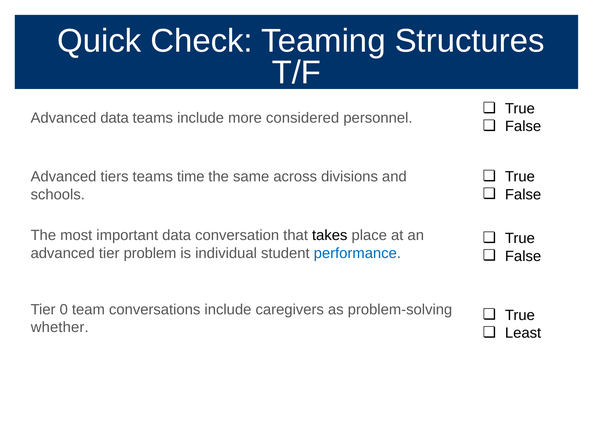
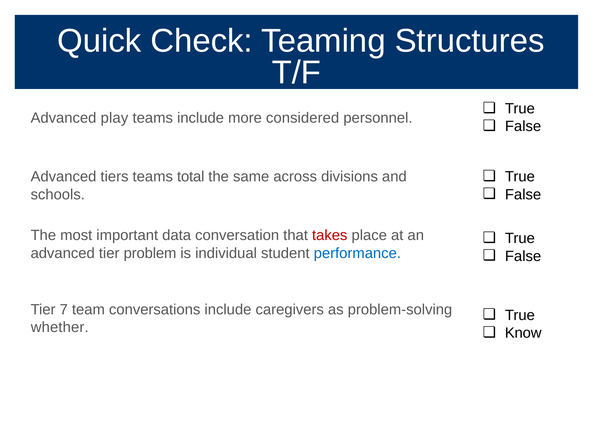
Advanced data: data -> play (114, 118)
time: time -> total (191, 177)
takes colour: black -> red (330, 235)
0: 0 -> 7 (64, 309)
Least: Least -> Know (523, 333)
